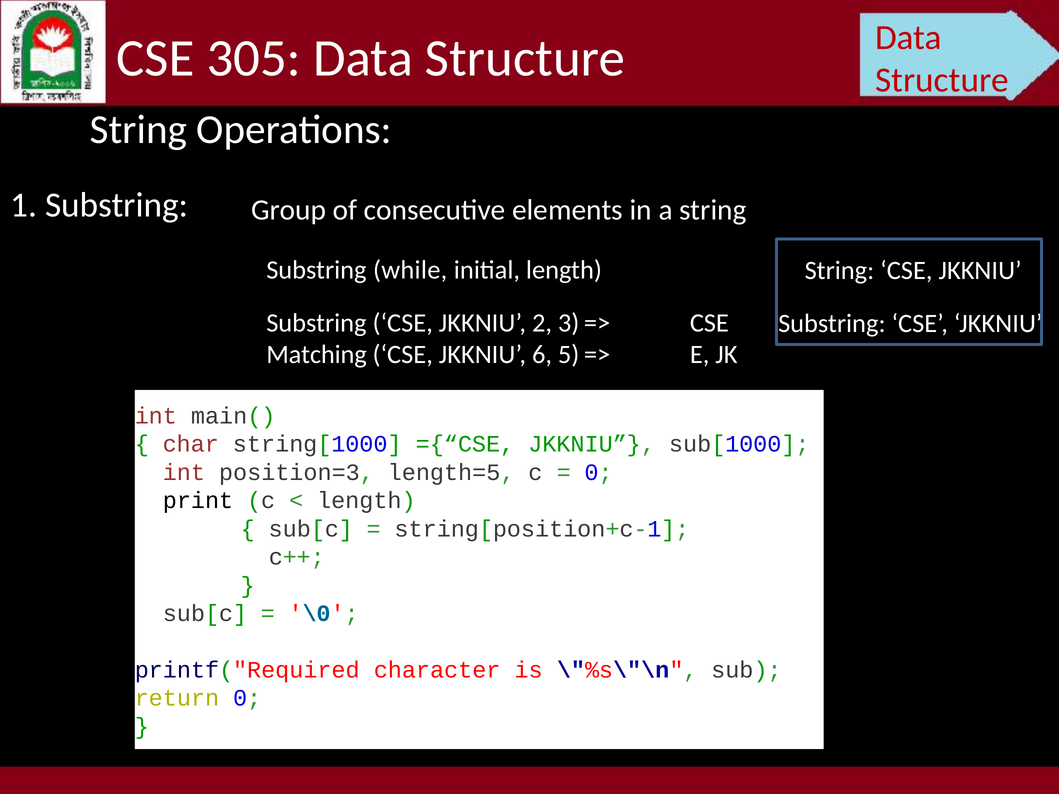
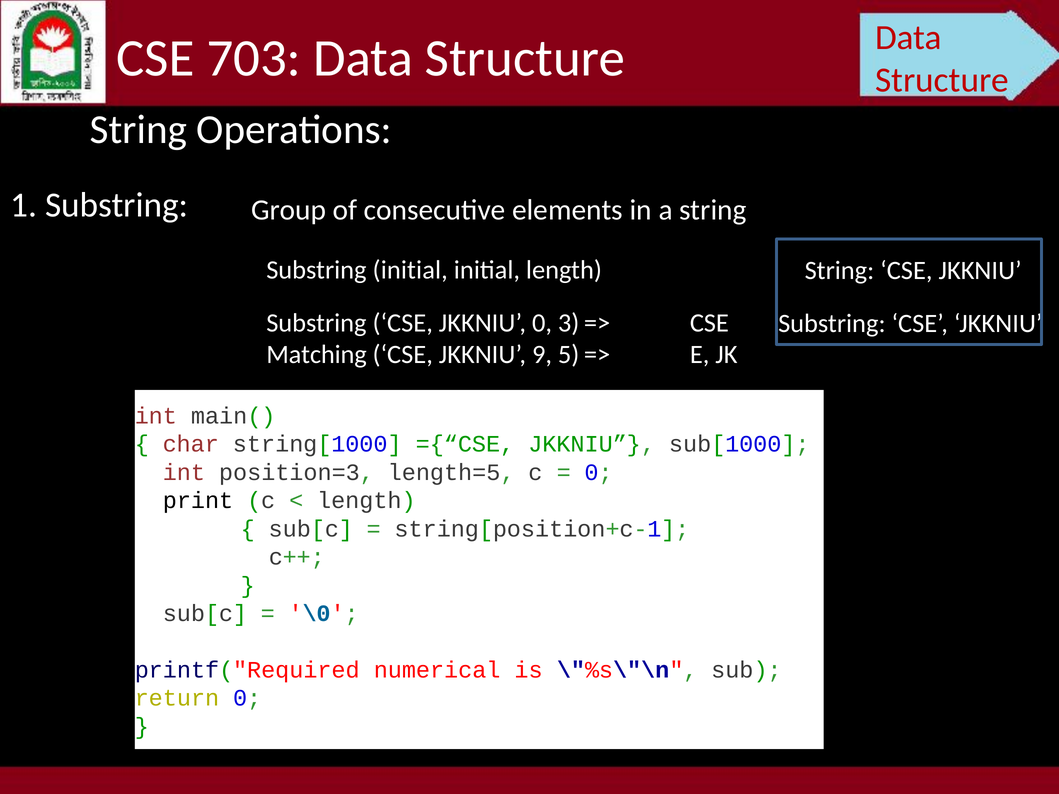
305: 305 -> 703 (254, 58)
Substring while: while -> initial (410, 270)
JKKNIU 2: 2 -> 0 (542, 323)
6: 6 -> 9 (542, 355)
character: character -> numerical (437, 670)
